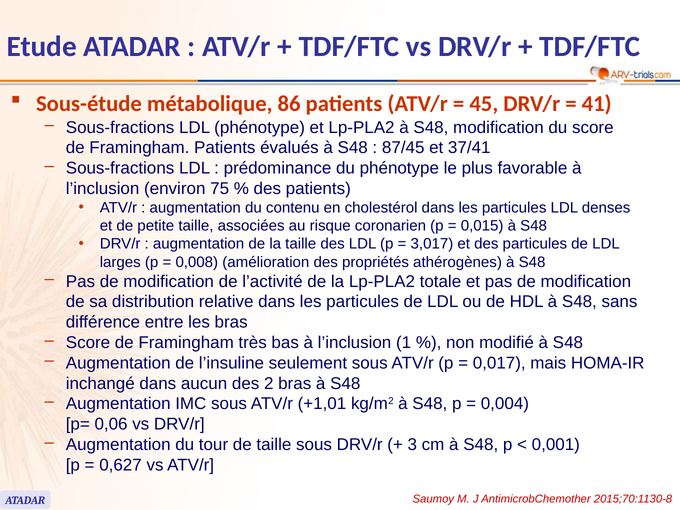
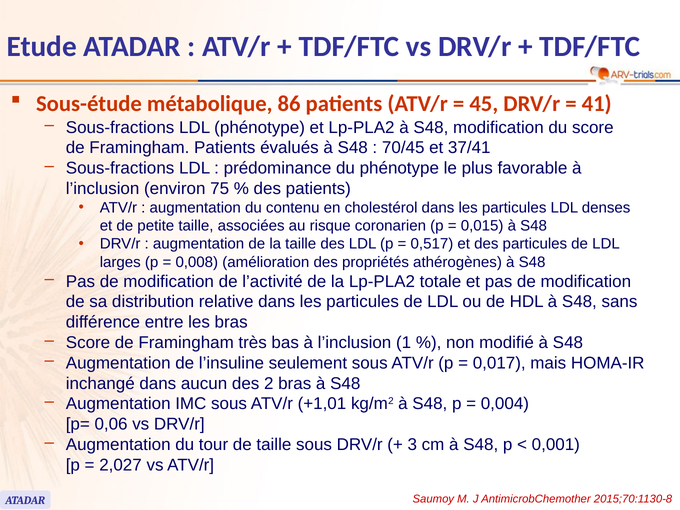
87/45: 87/45 -> 70/45 (403, 148)
3,017: 3,017 -> 0,517 (432, 244)
0,627: 0,627 -> 2,027 (121, 465)
